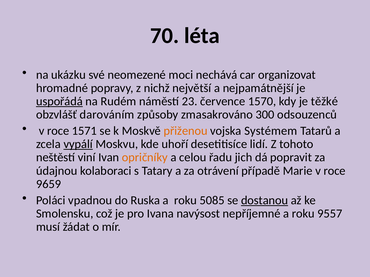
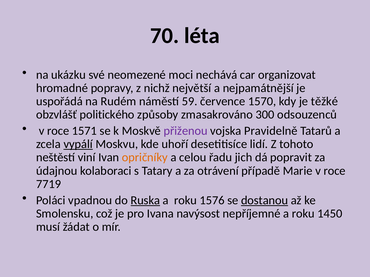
uspořádá underline: present -> none (59, 101)
23: 23 -> 59 (190, 101)
darováním: darováním -> politického (107, 115)
přiženou colour: orange -> purple (186, 131)
Systémem: Systémem -> Pravidelně (271, 131)
9659: 9659 -> 7719 (49, 184)
Ruska underline: none -> present (145, 201)
5085: 5085 -> 1576 (212, 201)
9557: 9557 -> 1450 (330, 214)
